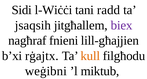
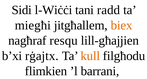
jsaqsih: jsaqsih -> miegħi (33, 25)
biex colour: purple -> orange (122, 25)
fnieni: fnieni -> resqu (64, 41)
weġibni: weġibni -> flimkien (46, 71)
miktub: miktub -> barrani (100, 71)
